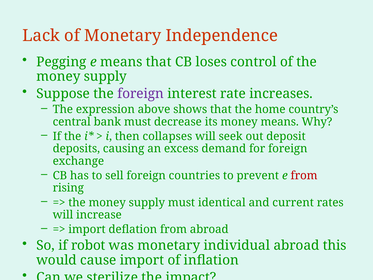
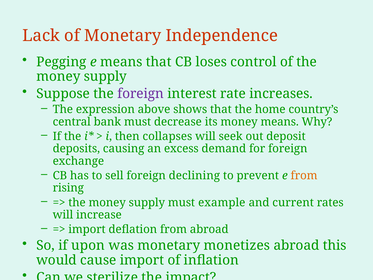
countries: countries -> declining (194, 175)
from colour: red -> orange (304, 175)
identical: identical -> example (222, 202)
robot: robot -> upon (88, 245)
individual: individual -> monetizes (237, 245)
